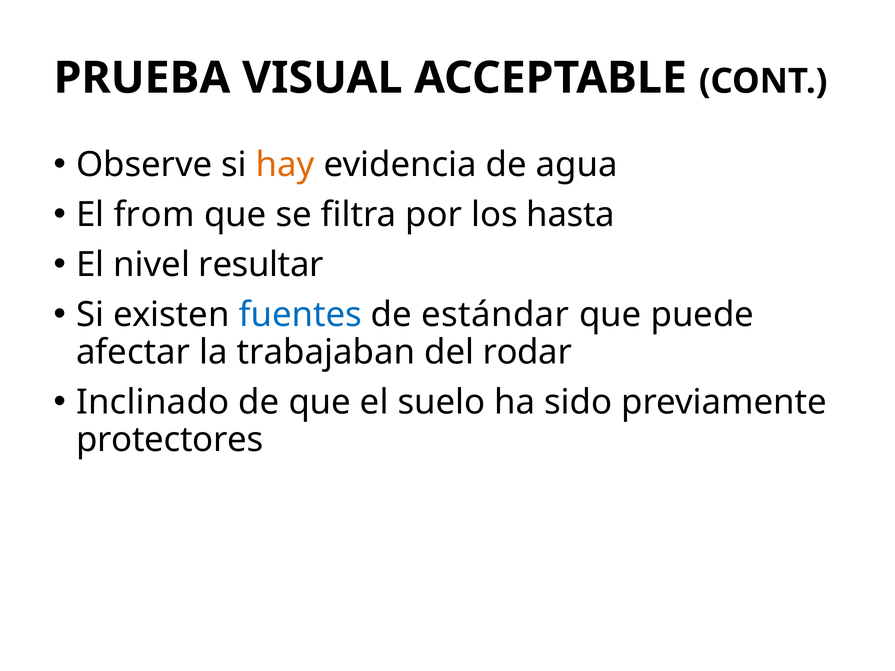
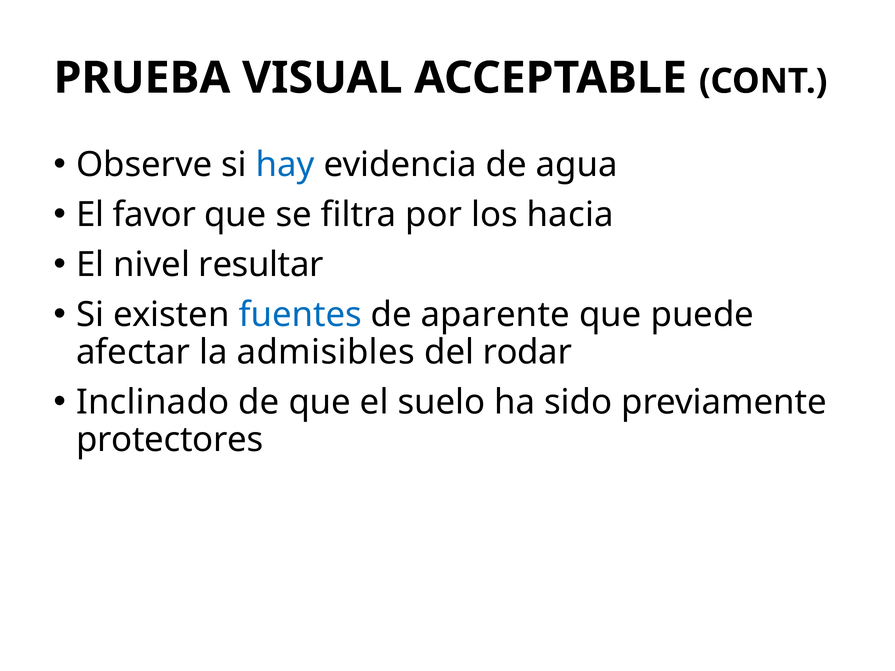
hay colour: orange -> blue (285, 165)
from: from -> favor (154, 215)
hasta: hasta -> hacia (570, 215)
estándar: estándar -> aparente (495, 315)
trabajaban: trabajaban -> admisibles (326, 353)
